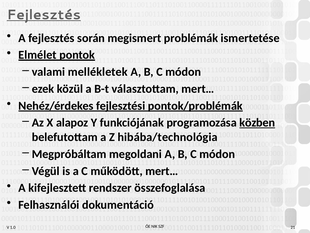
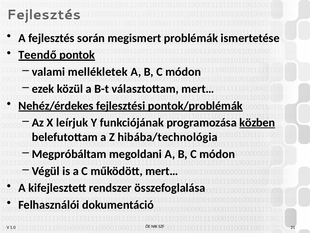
Fejlesztés underline: present -> none (44, 15)
Elmélet: Elmélet -> Teendő (37, 55)
alapoz: alapoz -> leírjuk (72, 122)
